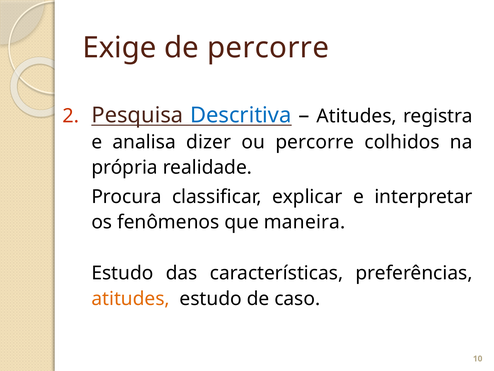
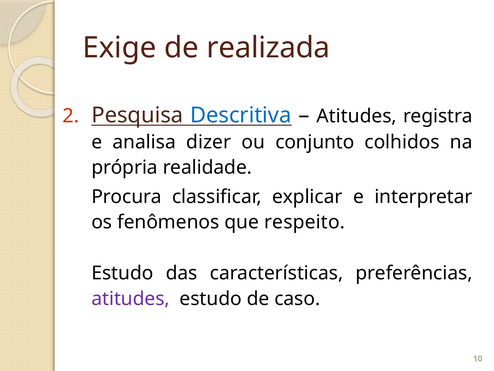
de percorre: percorre -> realizada (268, 48)
ou percorre: percorre -> conjunto (315, 142)
maneira: maneira -> respeito (305, 222)
atitudes colour: orange -> purple (131, 298)
